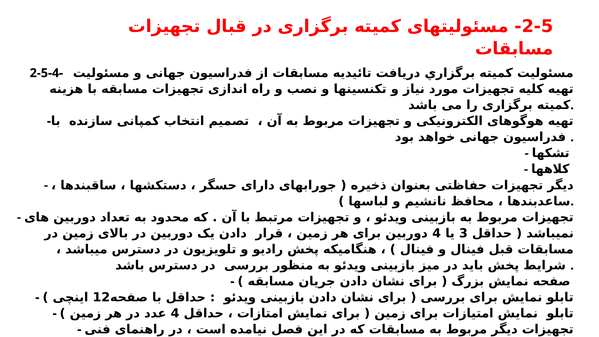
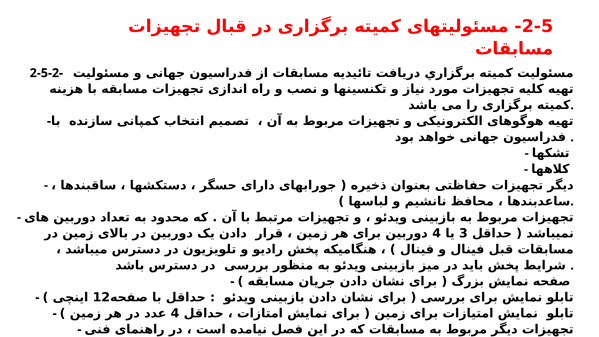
2-5-4-: 2-5-4- -> 2-5-2- (46, 73)
